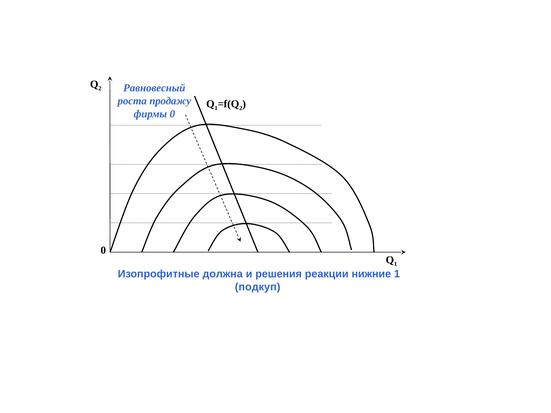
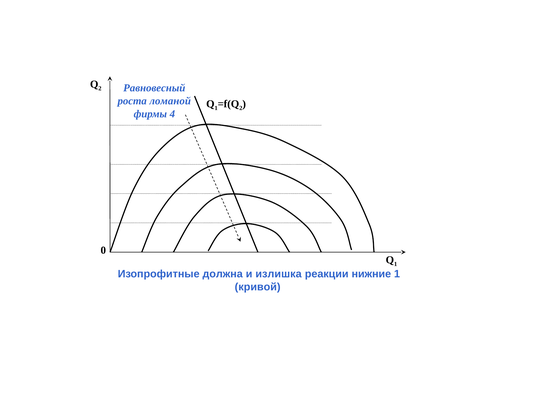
продажу: продажу -> ломаной (170, 101)
фирмы 0: 0 -> 4 (172, 114)
решения: решения -> излишка (279, 274)
подкуп: подкуп -> кривой (258, 287)
